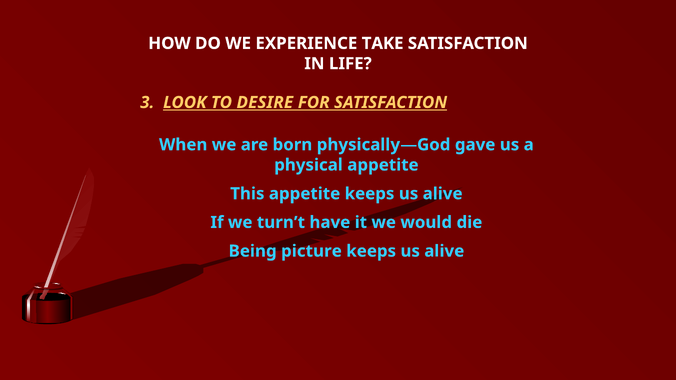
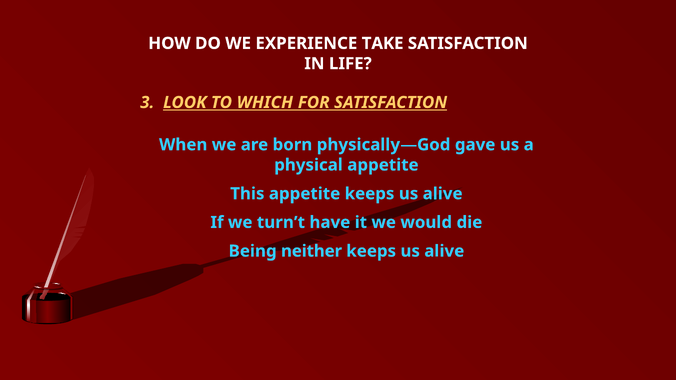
DESIRE: DESIRE -> WHICH (265, 103)
picture: picture -> neither (312, 251)
